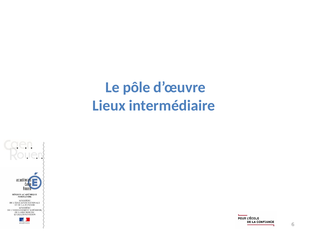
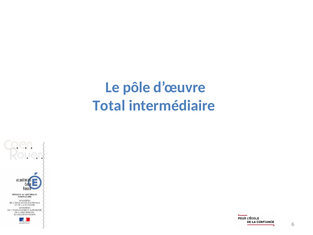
Lieux: Lieux -> Total (109, 105)
